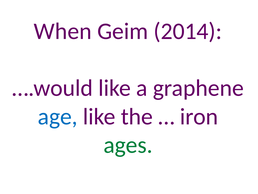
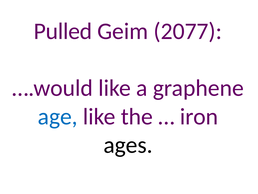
When: When -> Pulled (63, 31)
2014: 2014 -> 2077 (188, 31)
ages colour: green -> black (128, 145)
